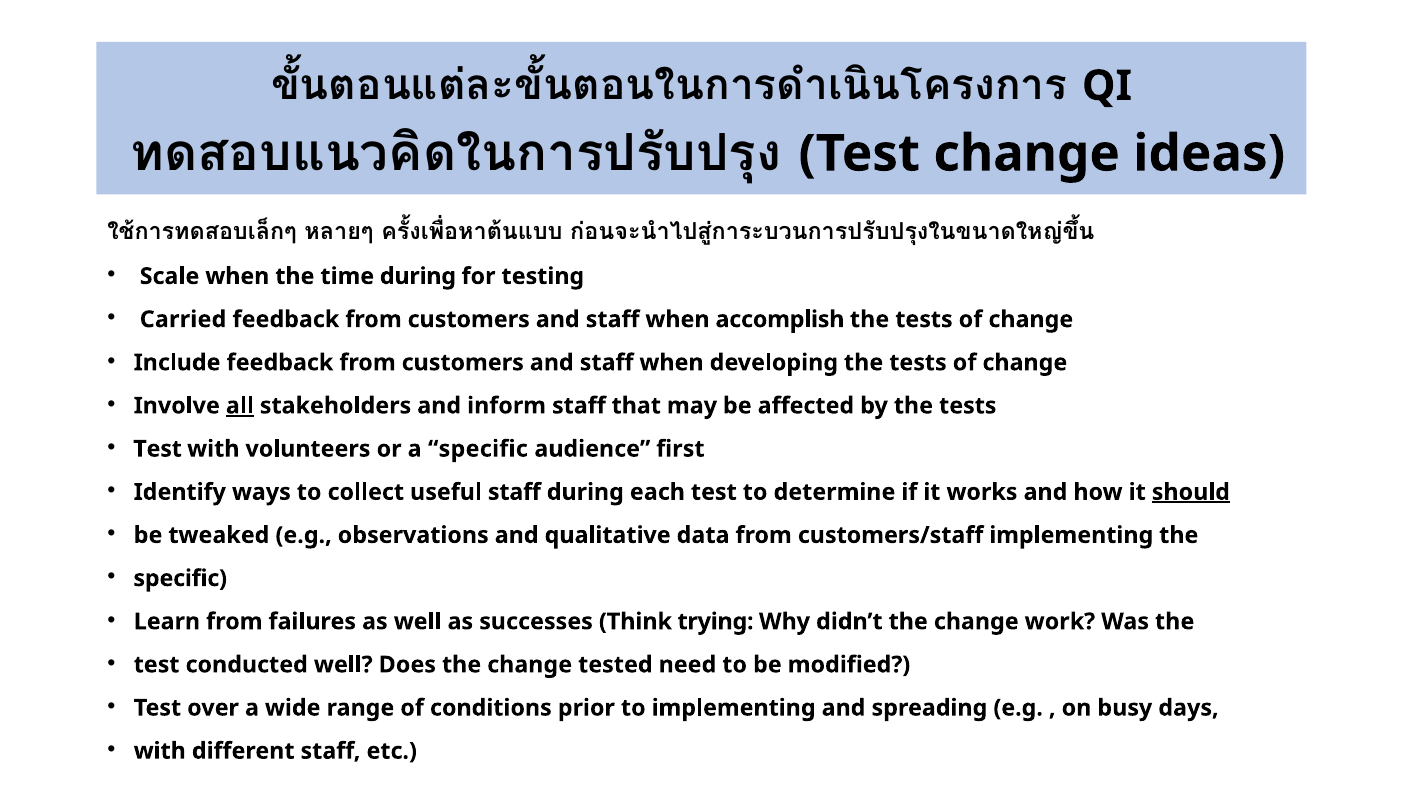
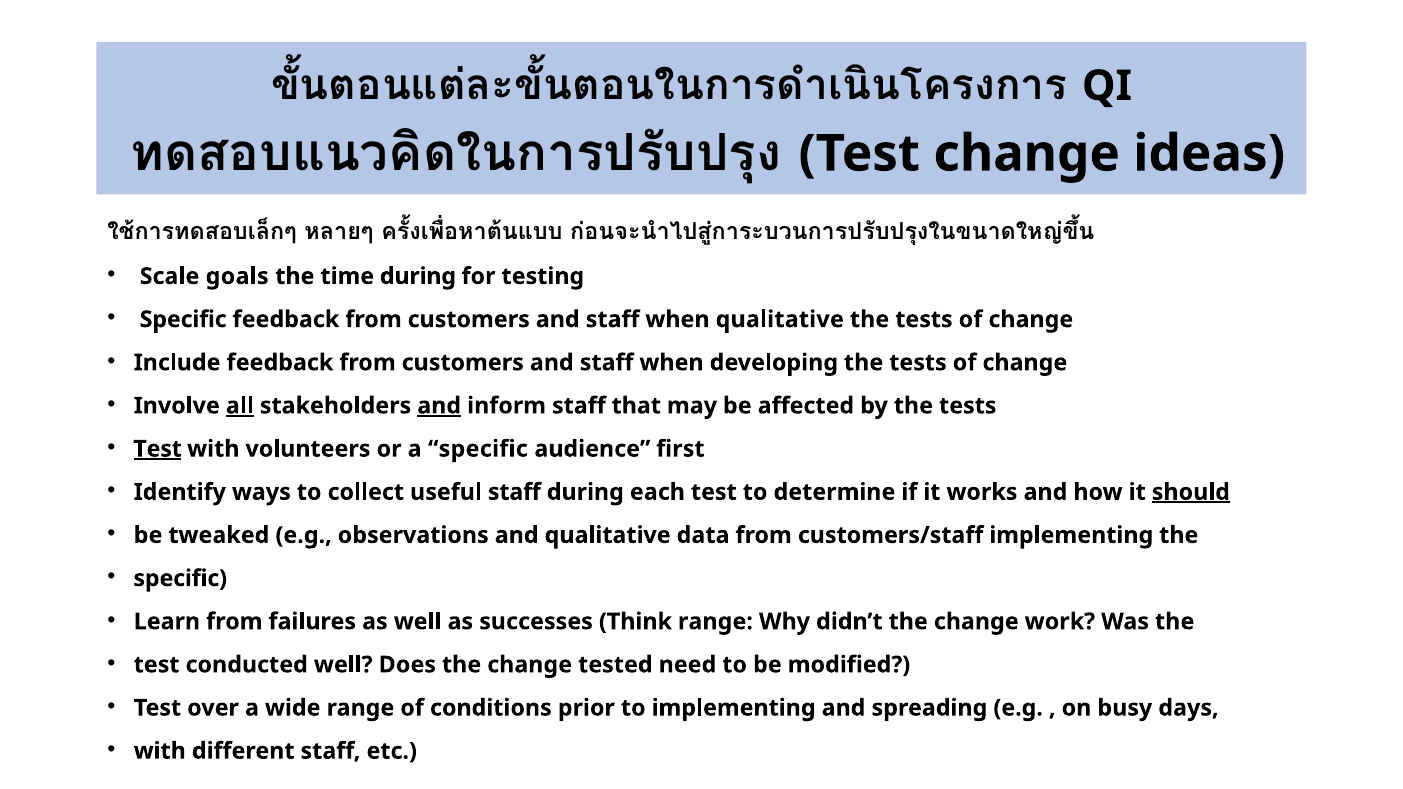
Scale when: when -> goals (237, 276)
Carried: Carried -> Specific (183, 320)
when accomplish: accomplish -> qualitative (780, 320)
and underline: none -> present (439, 406)
Test underline: none -> present (158, 449)
Think trying: trying -> range (715, 622)
